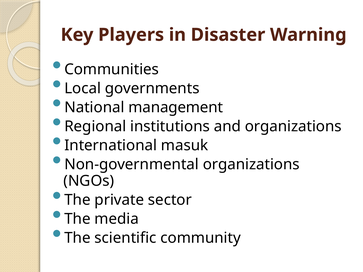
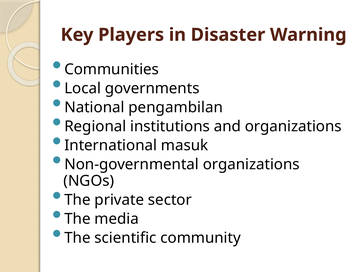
management: management -> pengambilan (176, 107)
